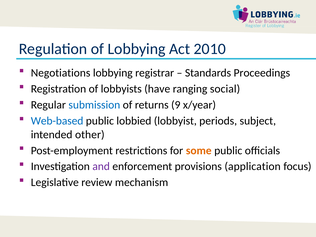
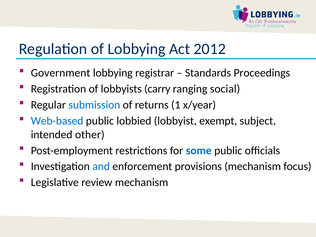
2010: 2010 -> 2012 (210, 49)
Negotiations: Negotiations -> Government (61, 73)
have: have -> carry (157, 89)
9: 9 -> 1 (176, 105)
periods: periods -> exempt (218, 121)
some colour: orange -> blue (199, 151)
and colour: purple -> blue (101, 166)
provisions application: application -> mechanism (253, 166)
